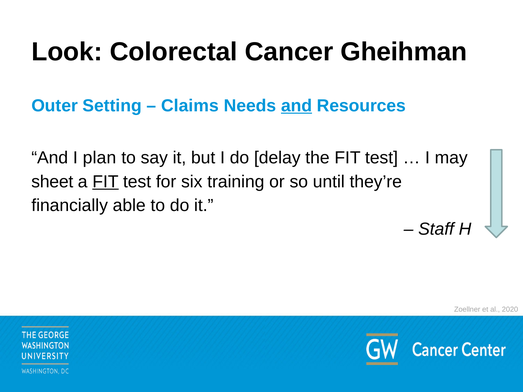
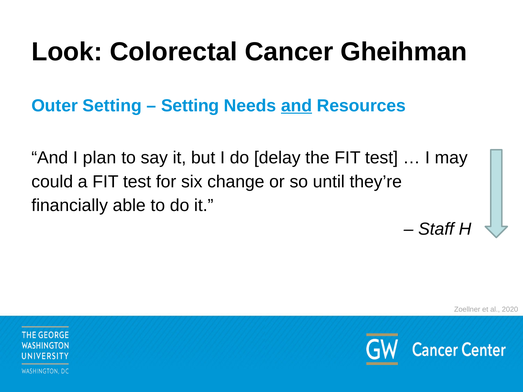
Claims: Claims -> Setting (190, 106)
sheet: sheet -> could (52, 182)
FIT underline: present -> none (105, 182)
training: training -> change (236, 182)
